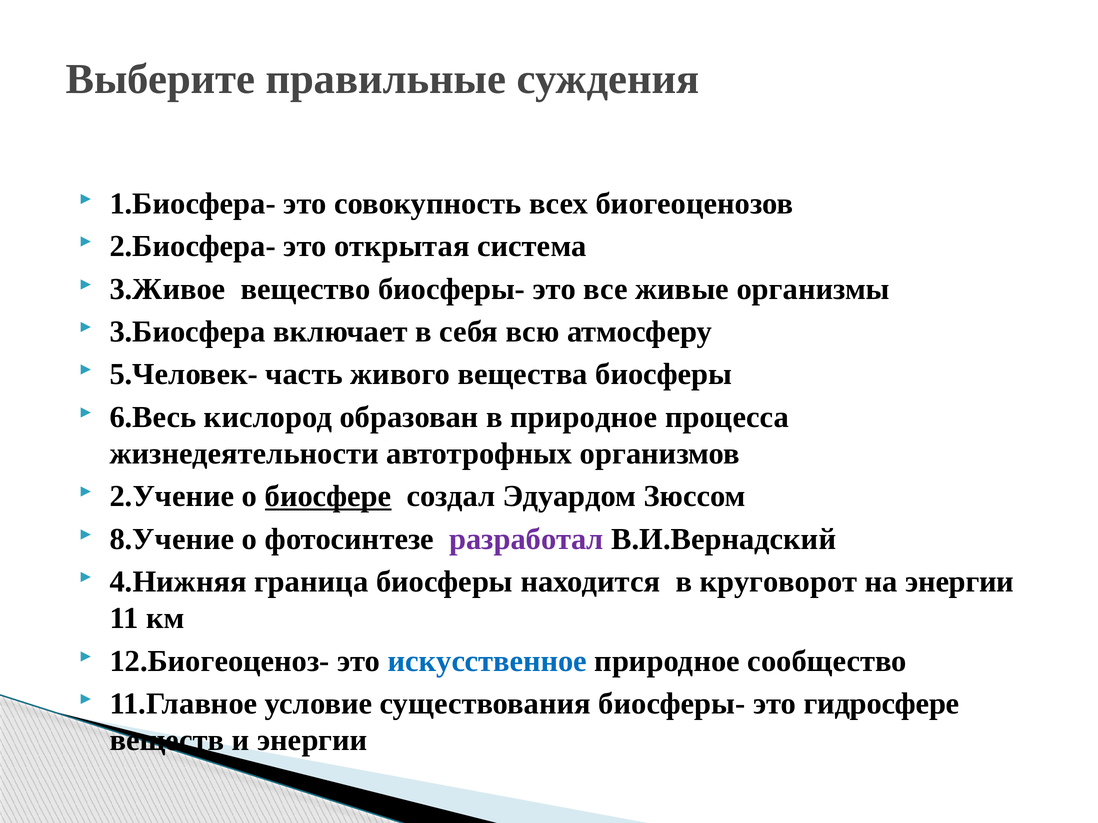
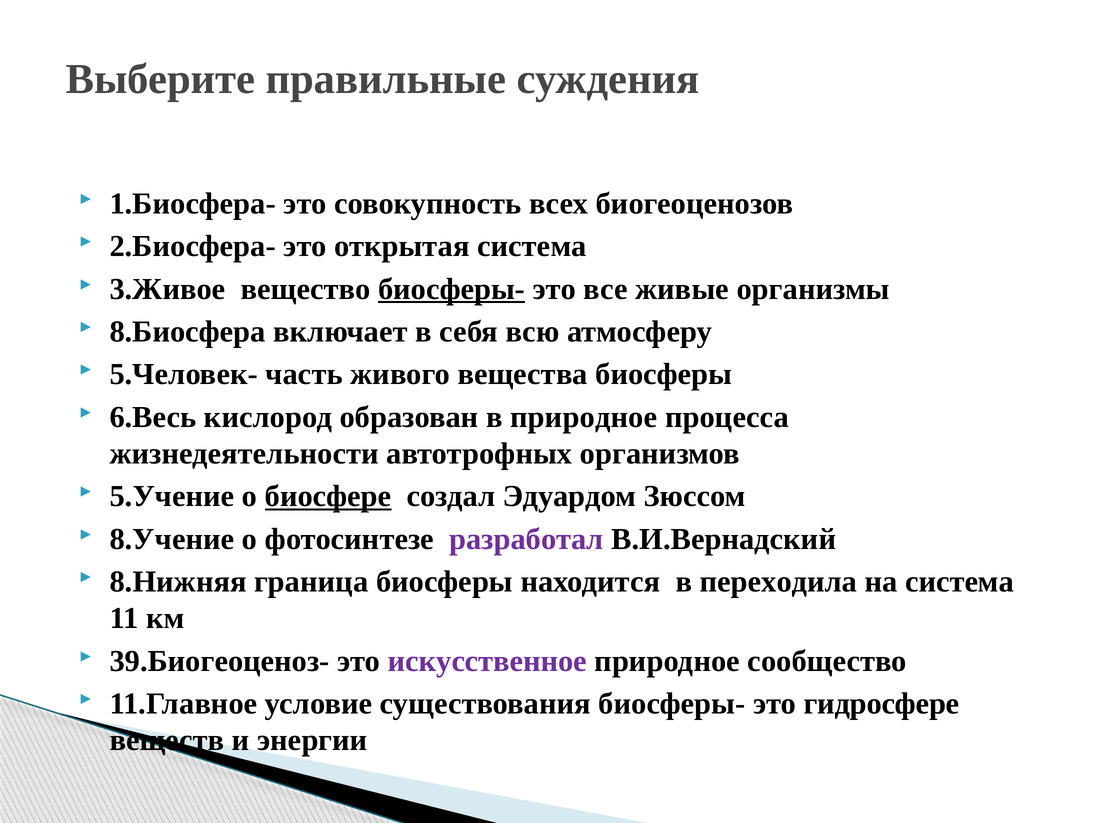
биосферы- underline: none -> present (452, 289)
3.Биосфера: 3.Биосфера -> 8.Биосфера (188, 332)
2.Учение: 2.Учение -> 5.Учение (172, 497)
4.Нижняя: 4.Нижняя -> 8.Нижняя (178, 582)
круговорот: круговорот -> переходила (778, 582)
на энергии: энергии -> система (960, 582)
12.Биогеоценоз-: 12.Биогеоценоз- -> 39.Биогеоценоз- (220, 661)
искусственное colour: blue -> purple (487, 661)
